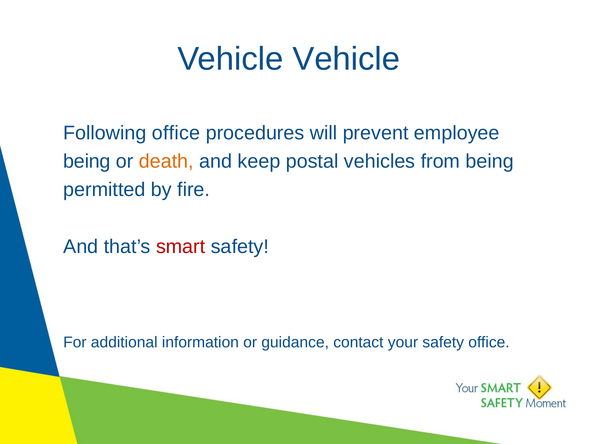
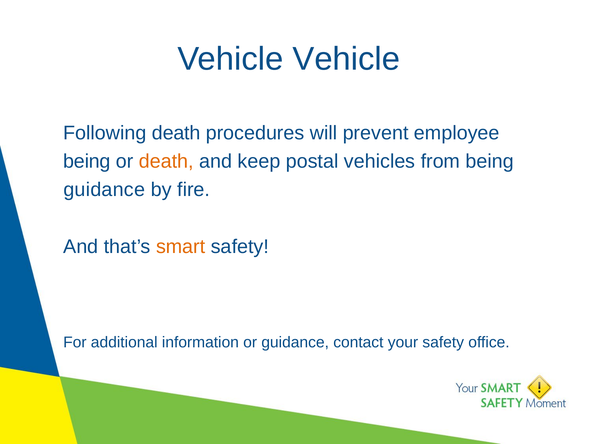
Following office: office -> death (176, 133)
permitted: permitted -> guidance (104, 190)
smart colour: red -> orange (181, 247)
